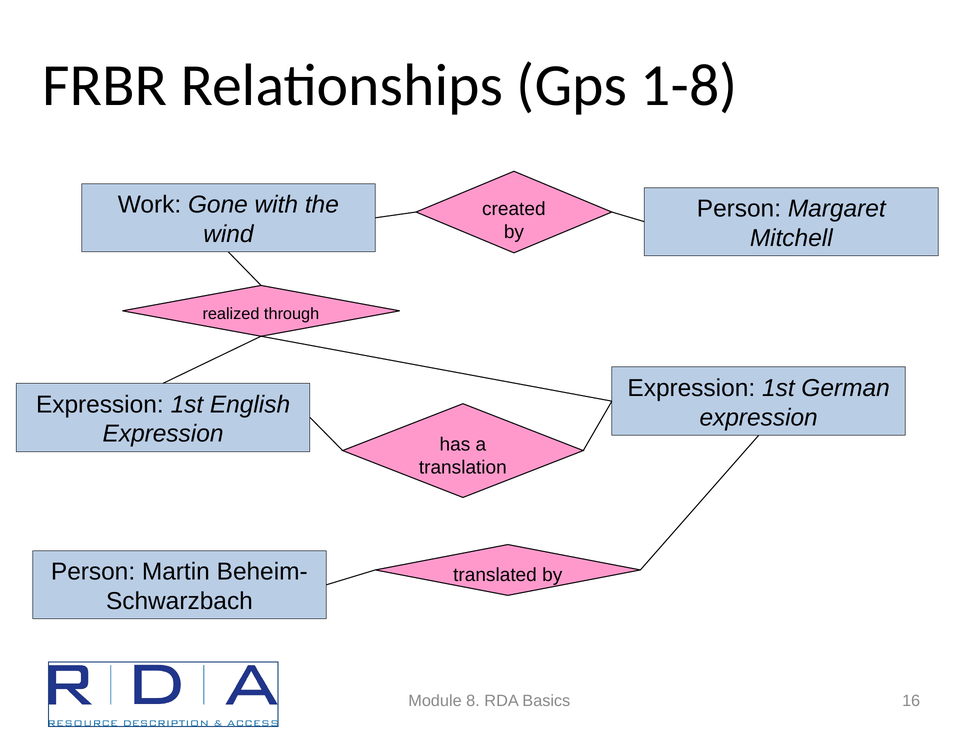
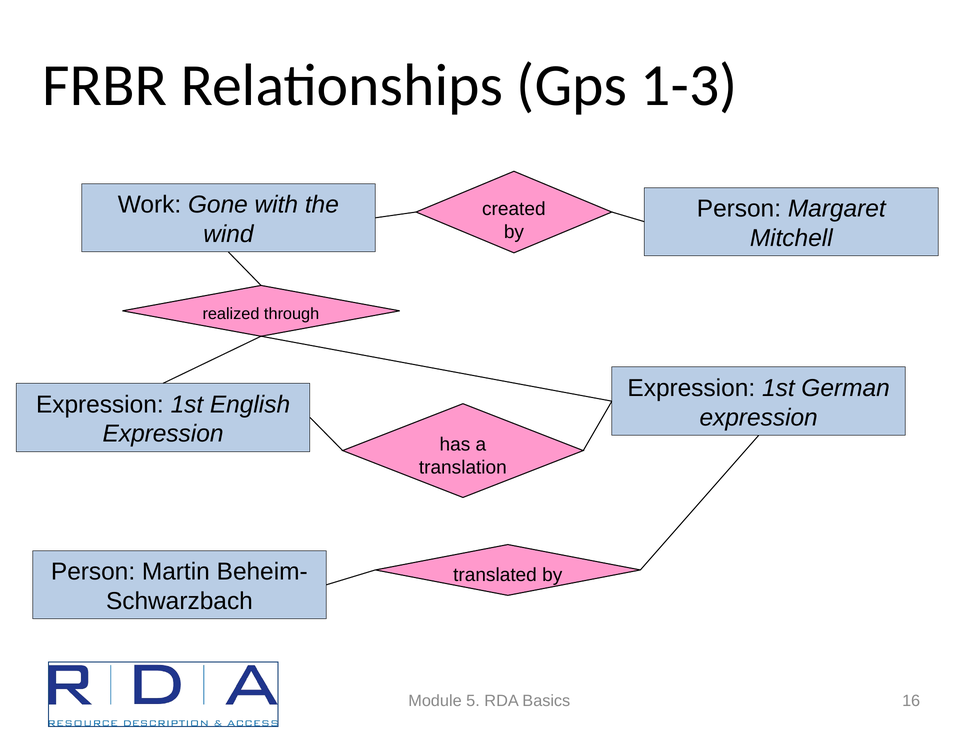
1-8: 1-8 -> 1-3 (689, 86)
8: 8 -> 5 (473, 701)
